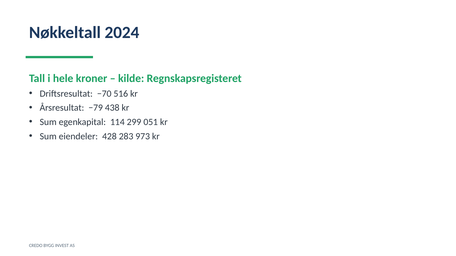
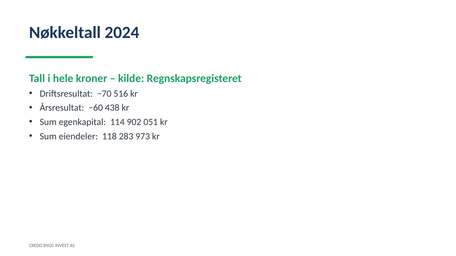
−79: −79 -> −60 (96, 108)
299: 299 -> 902 (134, 122)
428: 428 -> 118 (109, 137)
